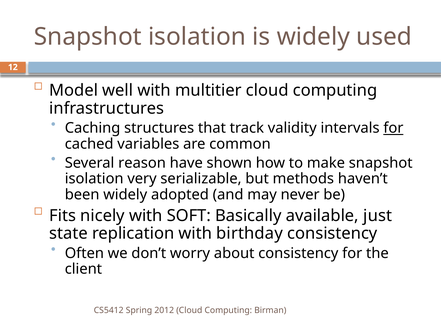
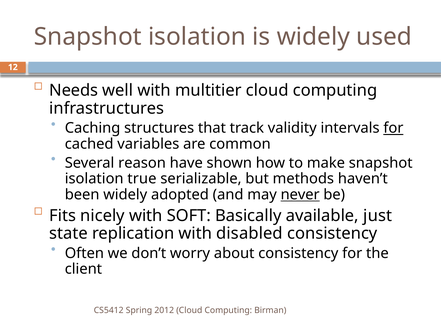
Model: Model -> Needs (74, 90)
very: very -> true (142, 179)
never underline: none -> present (300, 194)
birthday: birthday -> disabled (250, 233)
